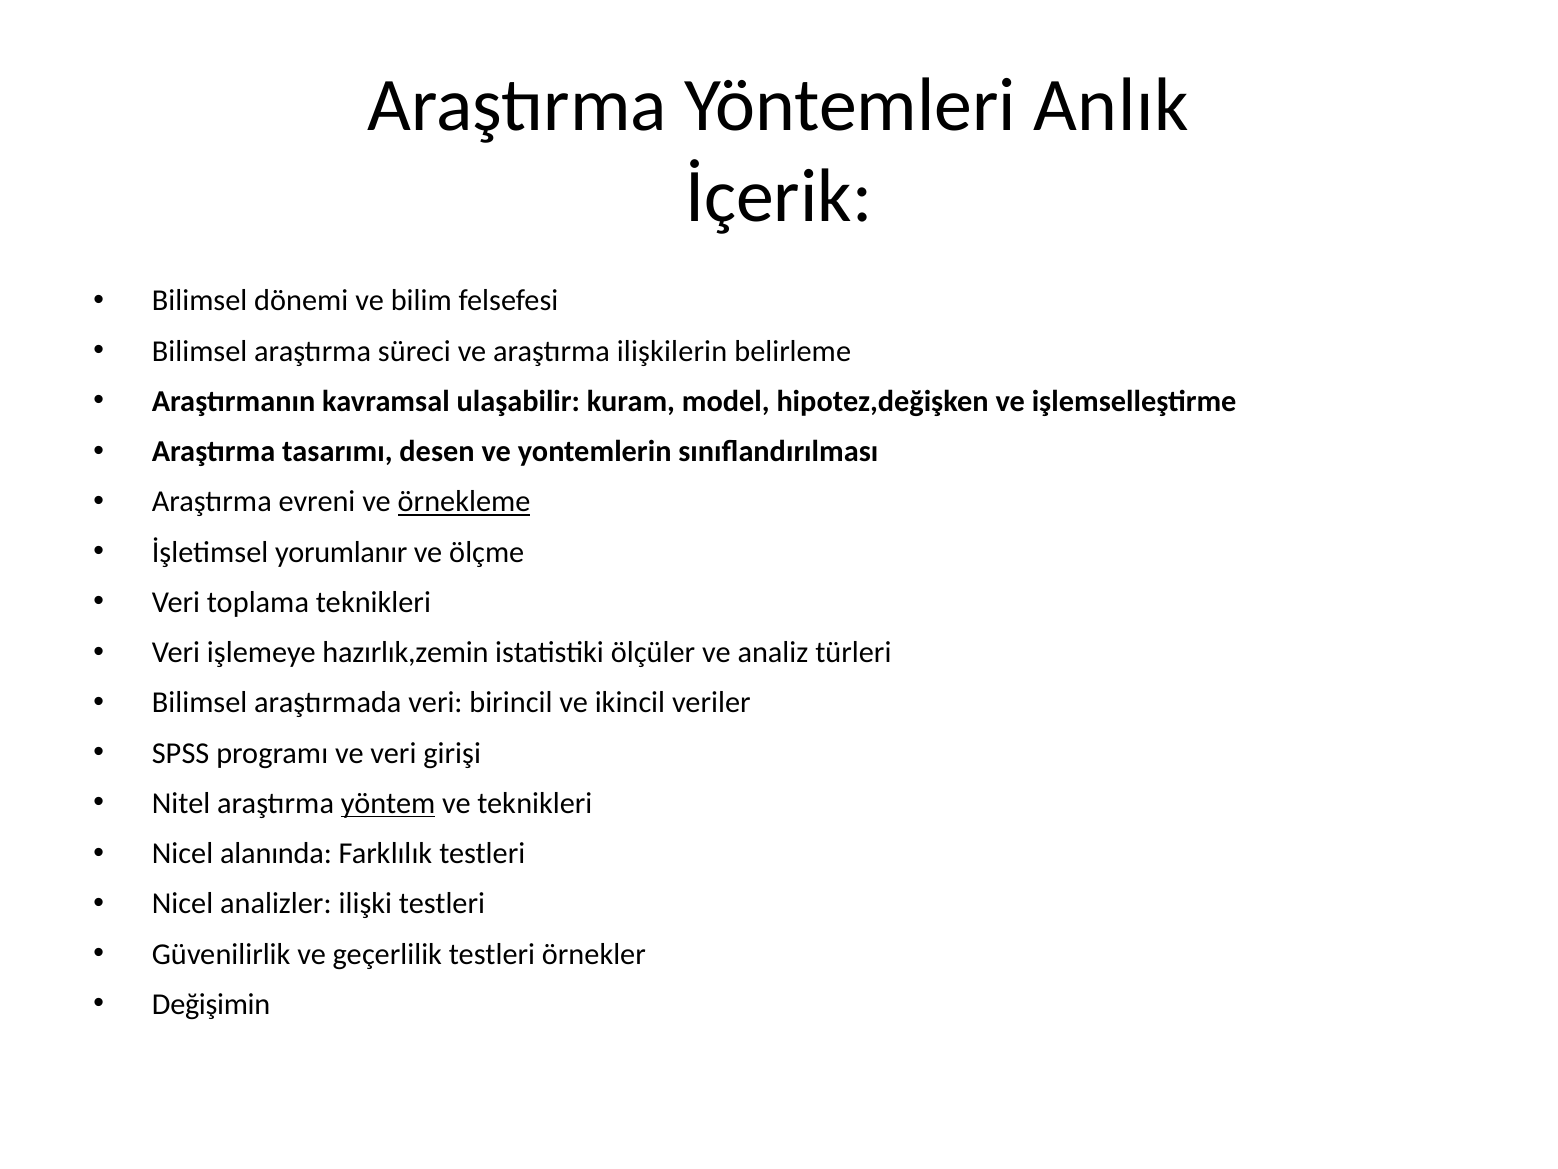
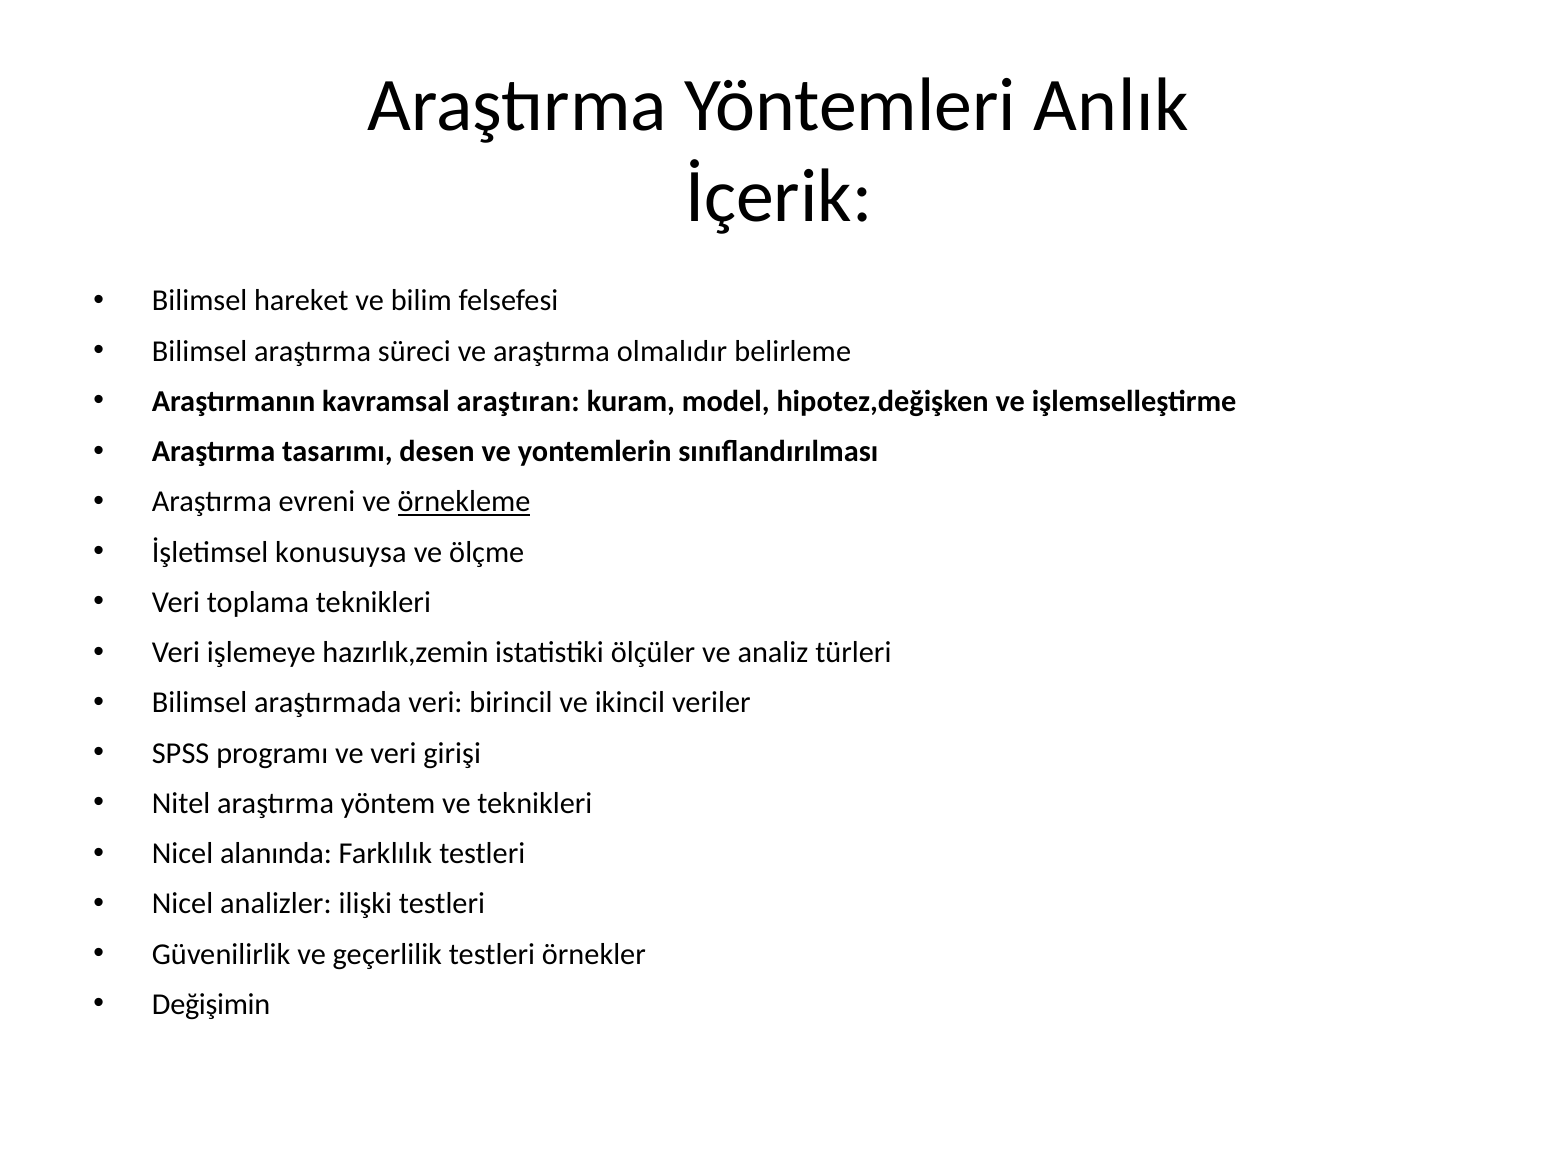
dönemi: dönemi -> hareket (301, 301)
ilişkilerin: ilişkilerin -> olmalıdır (672, 351)
ulaşabilir: ulaşabilir -> araştıran (518, 401)
yorumlanır: yorumlanır -> konusuysa (341, 552)
yöntem underline: present -> none (388, 803)
